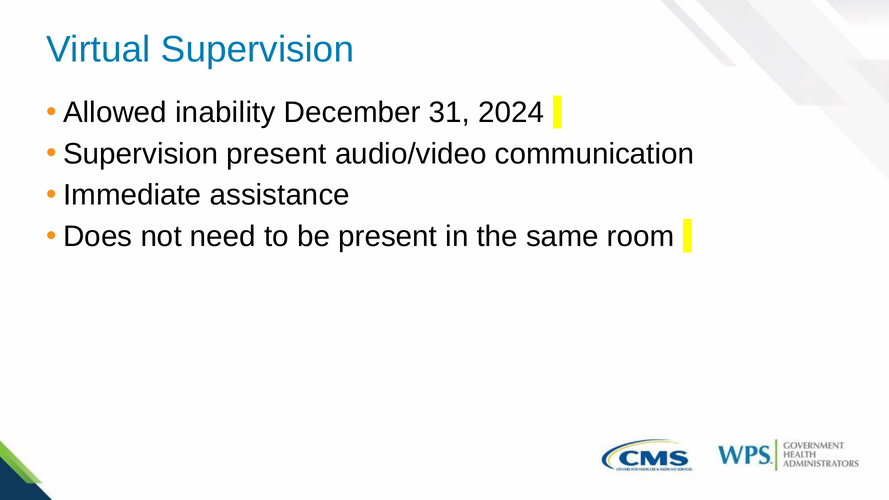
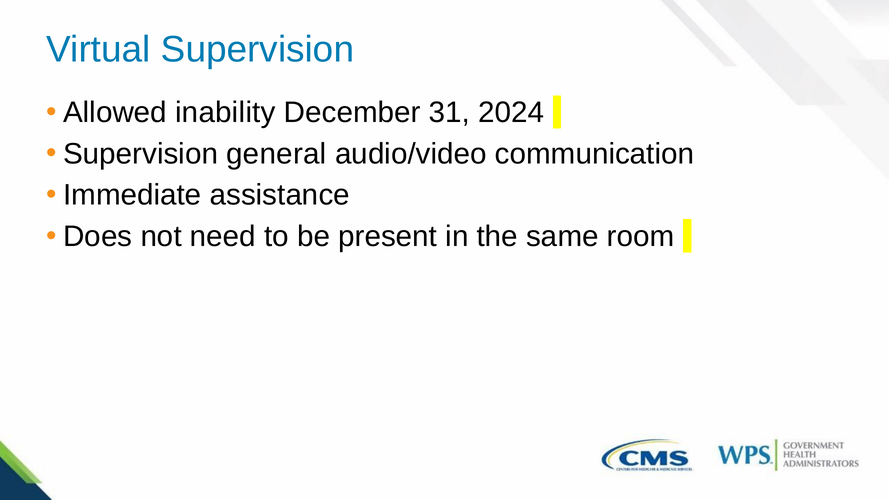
Supervision present: present -> general (276, 154)
